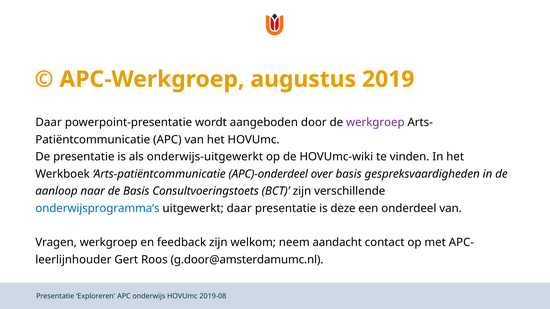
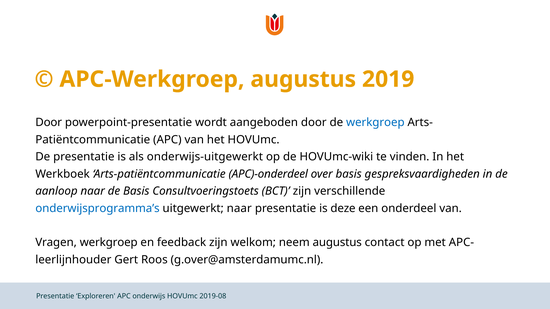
Daar: Daar -> Door (49, 123)
werkgroep colour: purple -> blue (375, 123)
uitgewerkt daar: daar -> naar (239, 208)
neem aandacht: aandacht -> augustus (337, 243)
g.door@amsterdamumc.nl: g.door@amsterdamumc.nl -> g.over@amsterdamumc.nl (247, 260)
